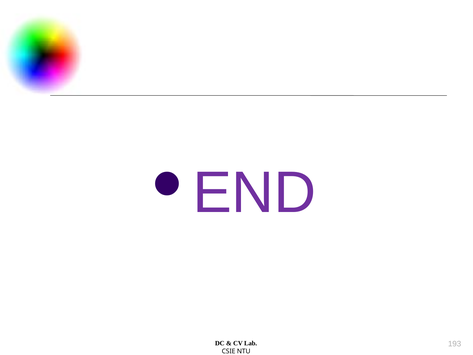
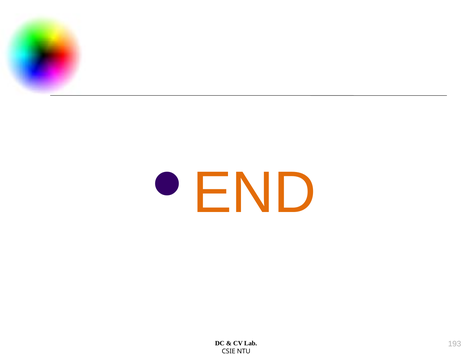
END colour: purple -> orange (254, 193)
